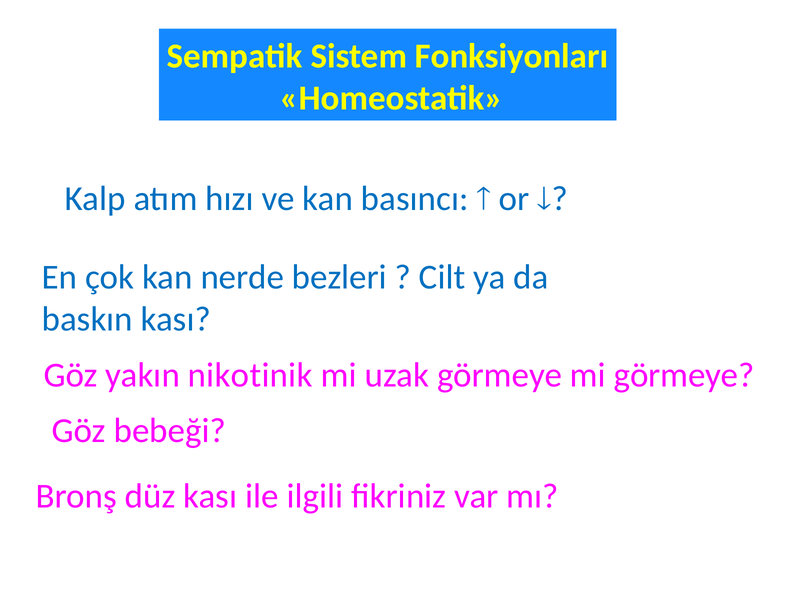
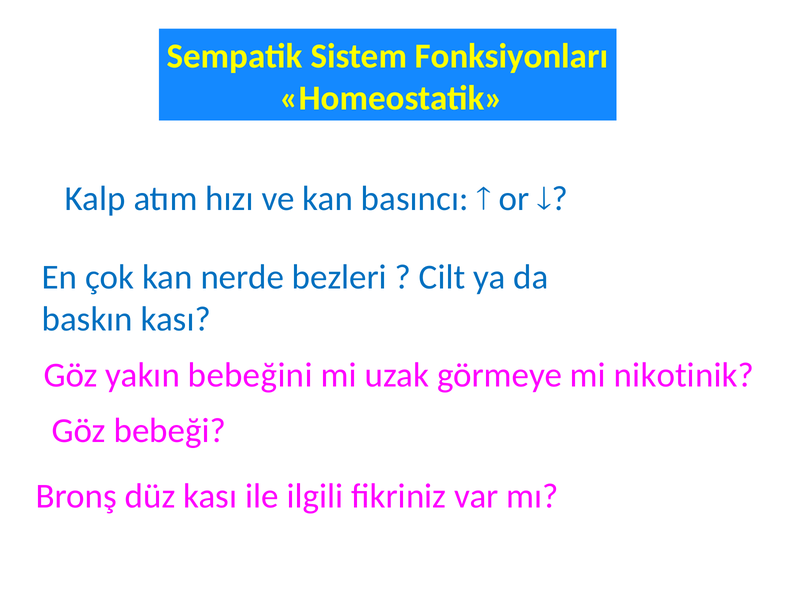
nikotinik: nikotinik -> bebeğini (250, 375)
mi görmeye: görmeye -> nikotinik (684, 375)
